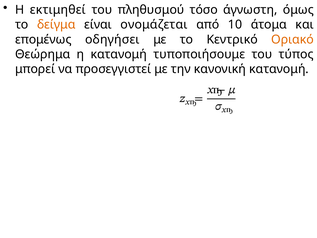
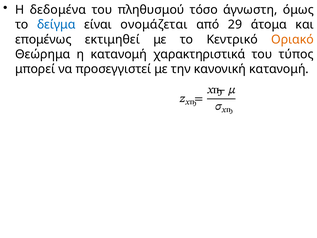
εκτιμηθεί: εκτιμηθεί -> δεδομένα (58, 10)
δείγμα colour: orange -> blue (56, 25)
10: 10 -> 29 (235, 25)
οδηγήσει: οδηγήσει -> εκτιμηθεί (112, 39)
τυποποιήσουμε: τυποποιήσουμε -> χαρακτηριστικά (199, 54)
